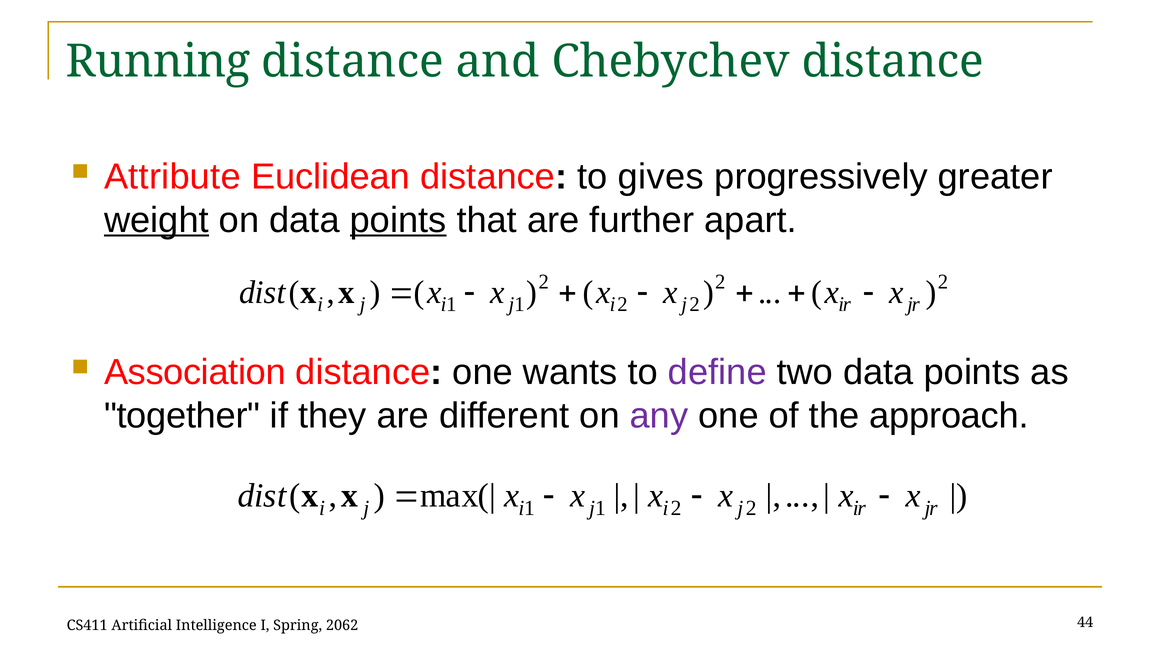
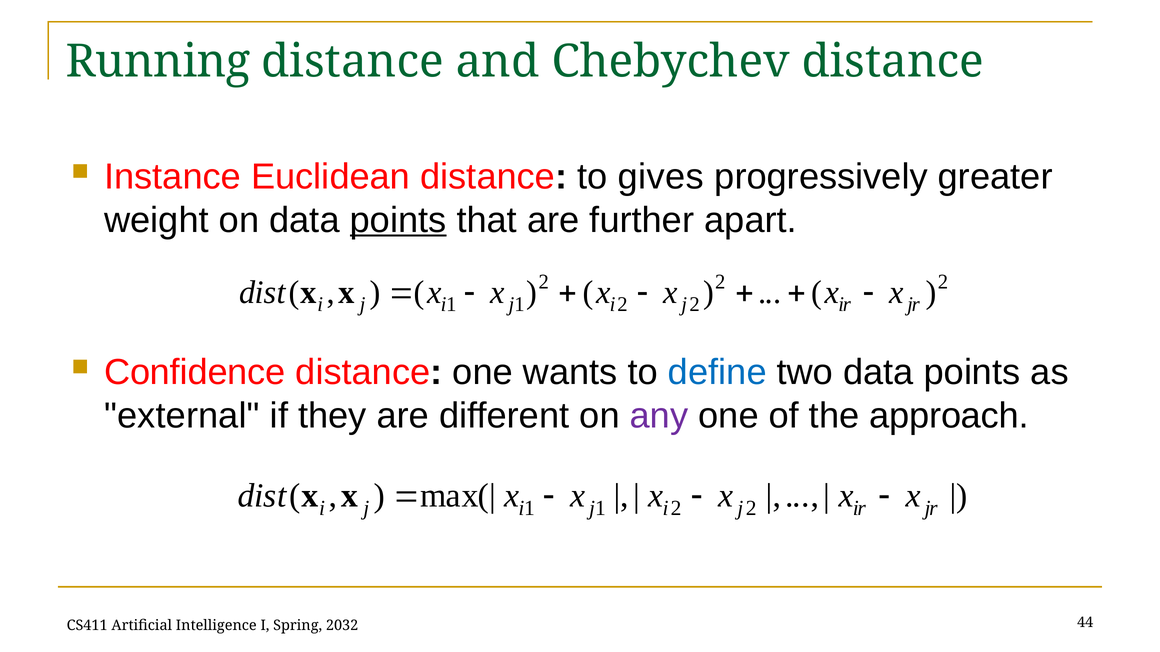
Attribute: Attribute -> Instance (173, 177)
weight underline: present -> none (156, 220)
Association: Association -> Confidence (195, 373)
define colour: purple -> blue (717, 373)
together: together -> external (182, 416)
2062: 2062 -> 2032 (342, 626)
